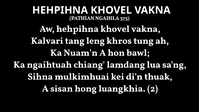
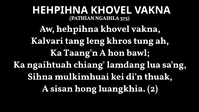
Nuam'n: Nuam'n -> Taang'n (81, 53)
